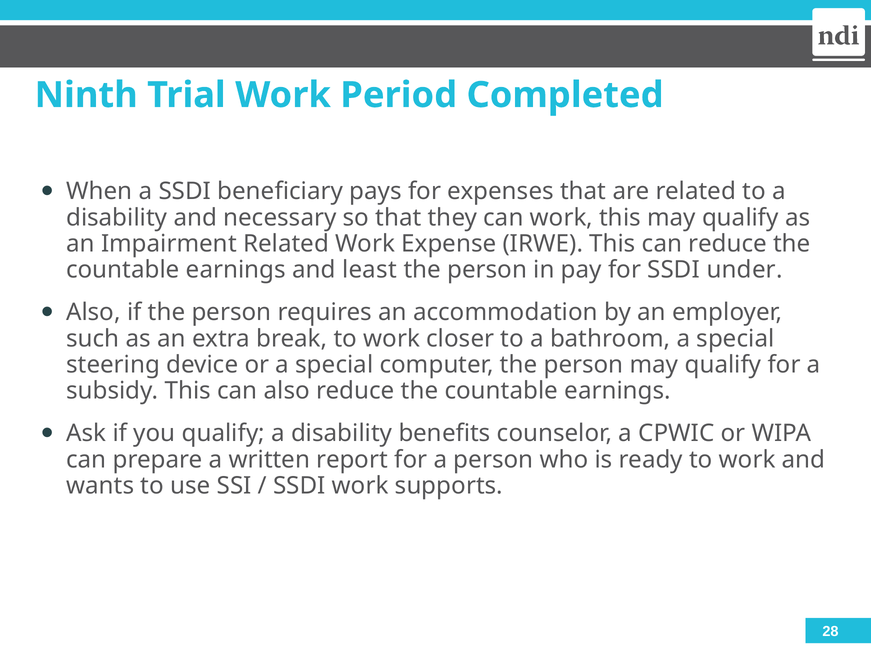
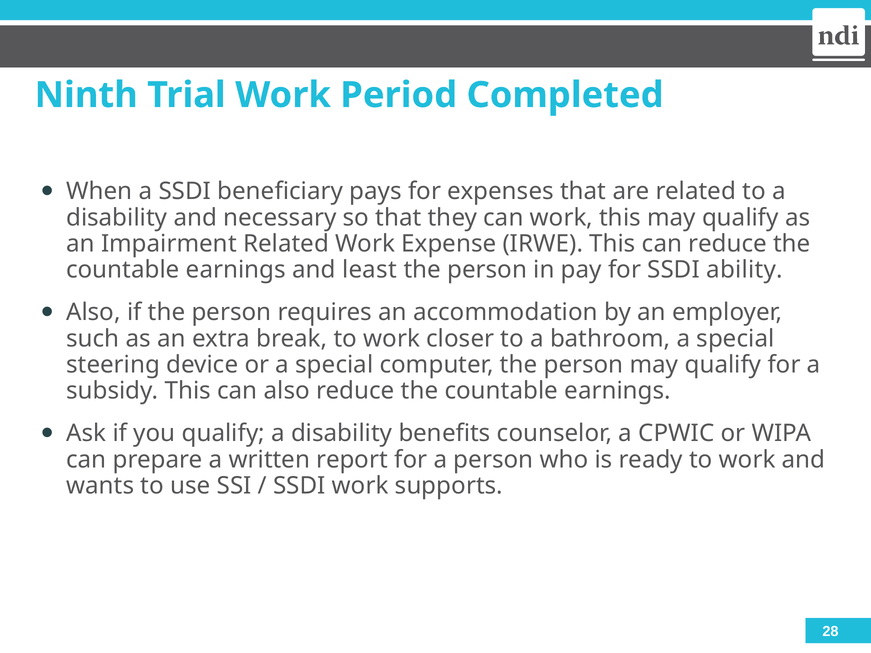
under: under -> ability (745, 270)
